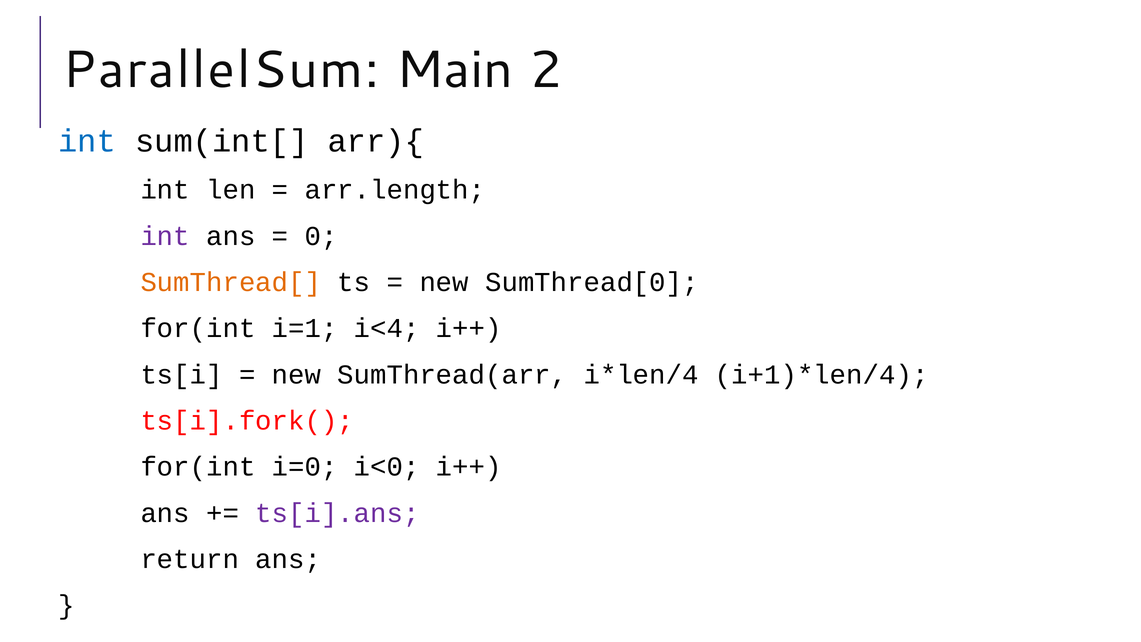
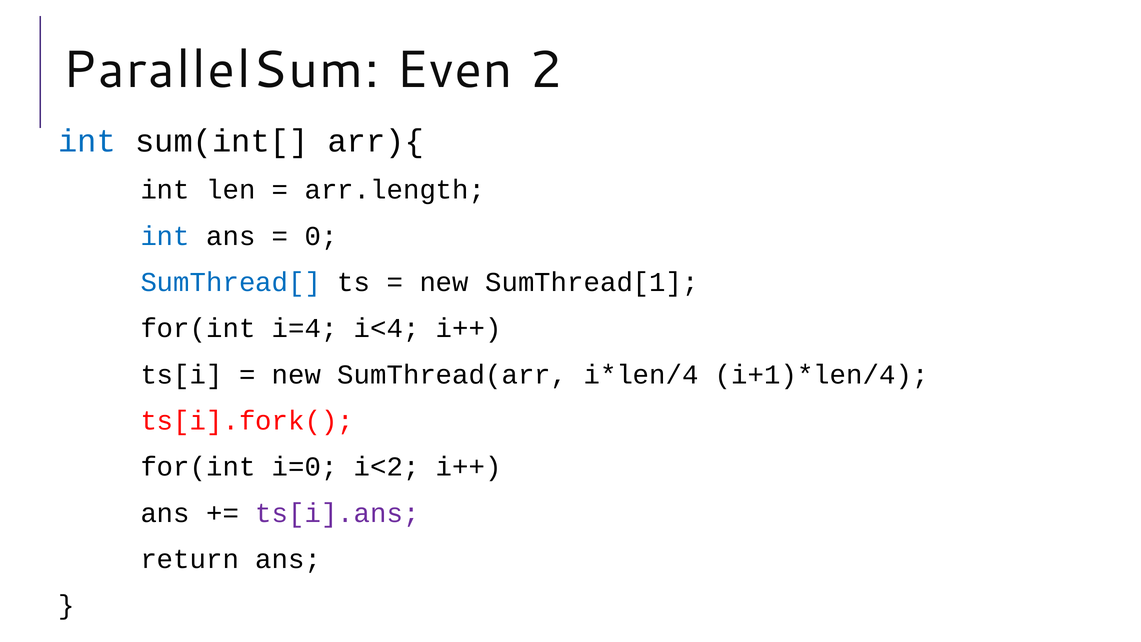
Main: Main -> Even (454, 70)
int colour: purple -> blue (165, 236)
SumThread[ colour: orange -> blue (231, 282)
SumThread[0: SumThread[0 -> SumThread[1 (592, 282)
i=1: i=1 -> i=4 (305, 328)
i<0: i<0 -> i<2 (387, 467)
